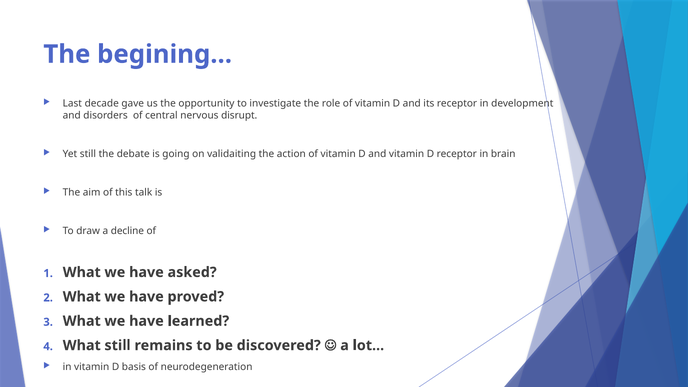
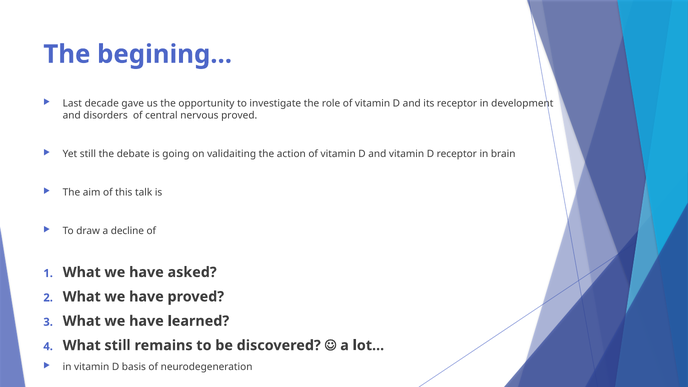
nervous disrupt: disrupt -> proved (239, 116)
